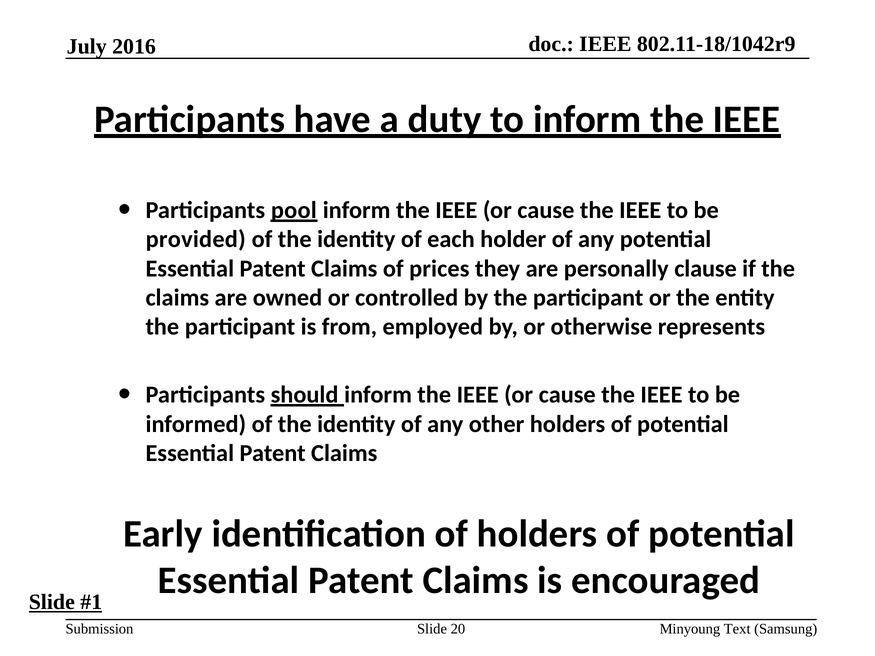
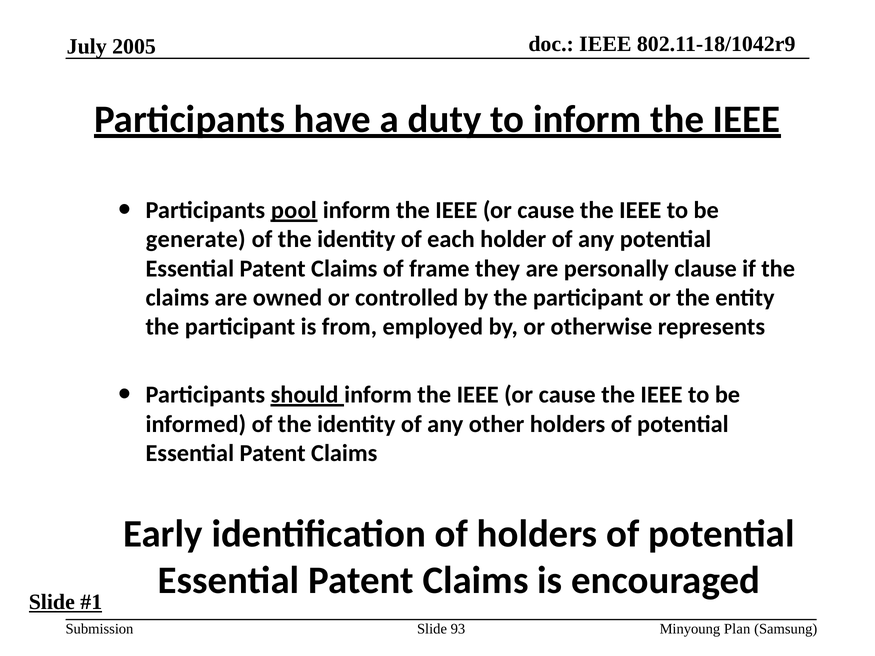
2016: 2016 -> 2005 (134, 47)
provided: provided -> generate (196, 239)
prices: prices -> frame (439, 269)
20: 20 -> 93 (458, 629)
Text: Text -> Plan (737, 629)
